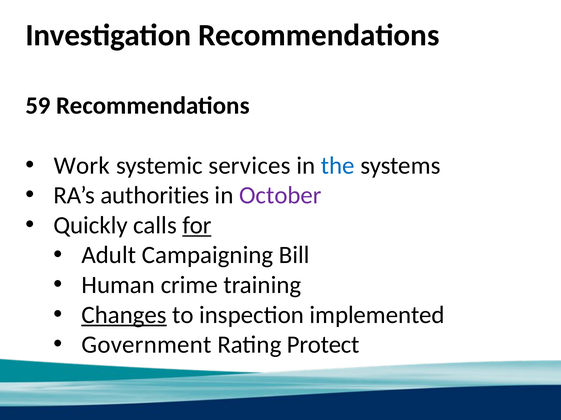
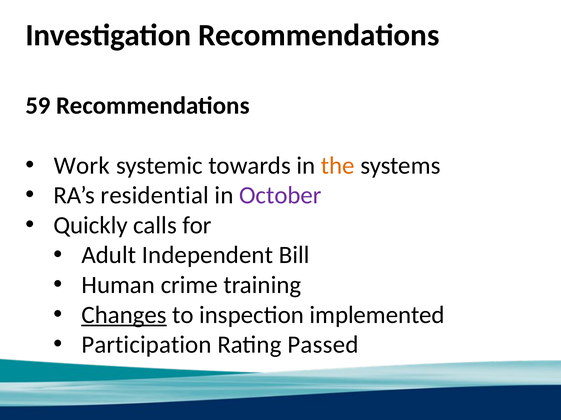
services: services -> towards (250, 166)
the colour: blue -> orange (338, 166)
authorities: authorities -> residential (155, 196)
for underline: present -> none (197, 226)
Campaigning: Campaigning -> Independent (208, 256)
Government: Government -> Participation (147, 345)
Protect: Protect -> Passed (323, 345)
